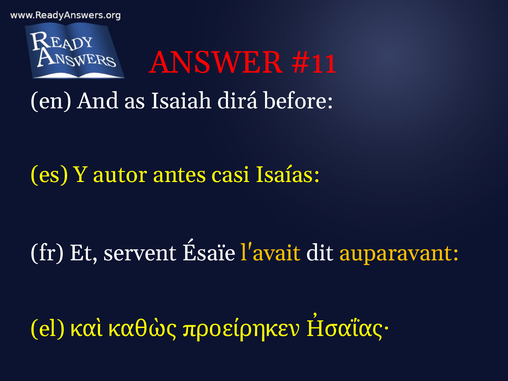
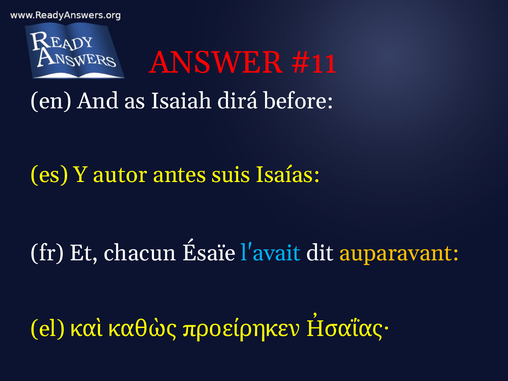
casi: casi -> suis (231, 175)
servent: servent -> chacun (140, 253)
l'avait colour: yellow -> light blue (271, 253)
